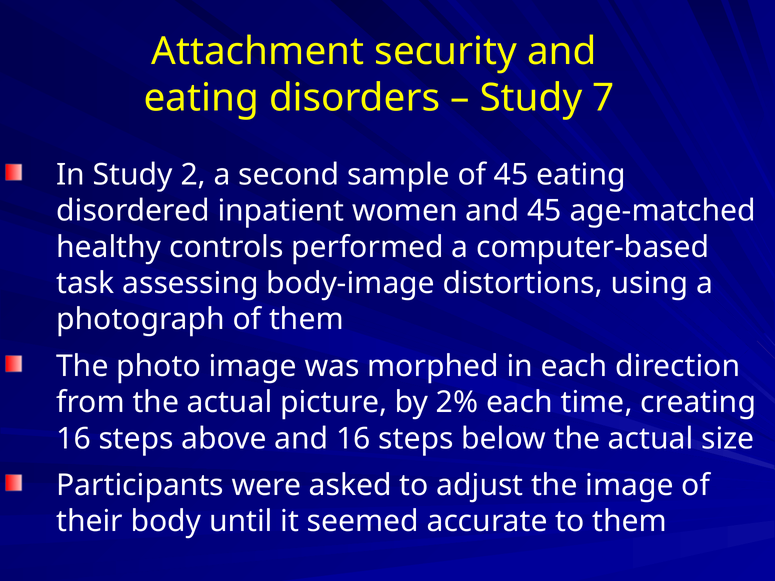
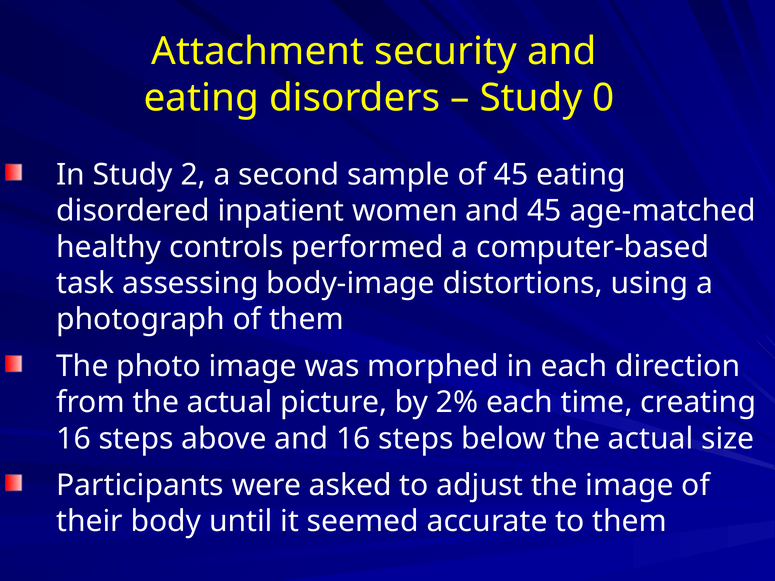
7: 7 -> 0 (604, 98)
